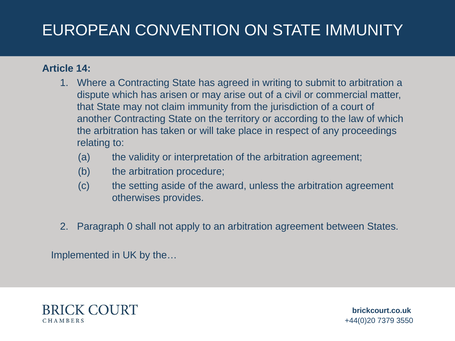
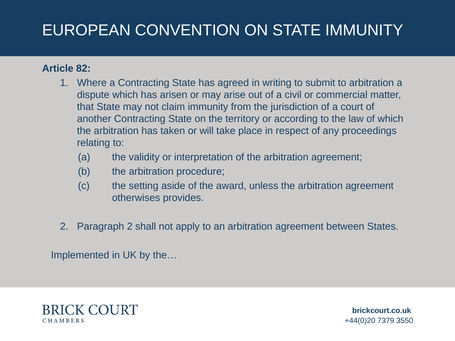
14: 14 -> 82 (83, 68)
Paragraph 0: 0 -> 2 (130, 227)
